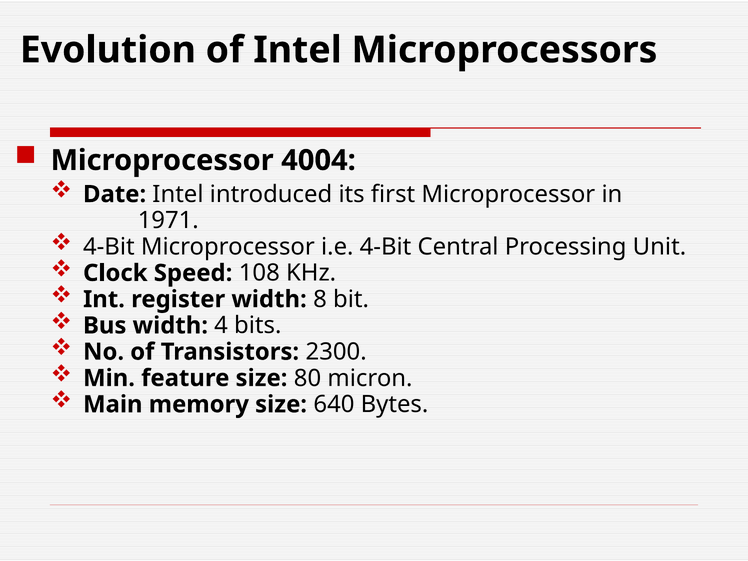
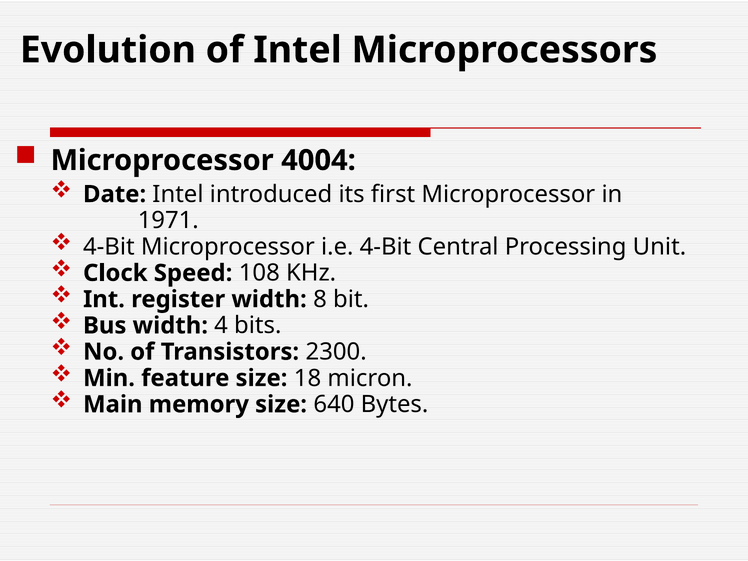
80: 80 -> 18 (308, 378)
